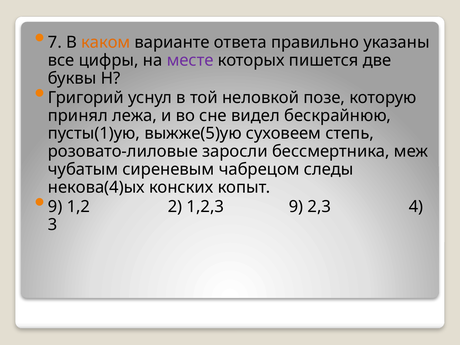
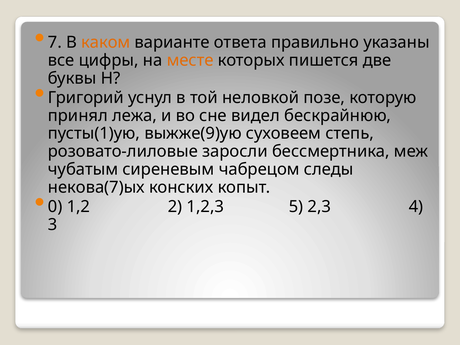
месте colour: purple -> orange (190, 60)
выжже(5)ую: выжже(5)ую -> выжже(9)ую (193, 133)
некова(4)ых: некова(4)ых -> некова(7)ых (96, 187)
9: 9 -> 0 (55, 207)
1,2,3 9: 9 -> 5 (296, 207)
